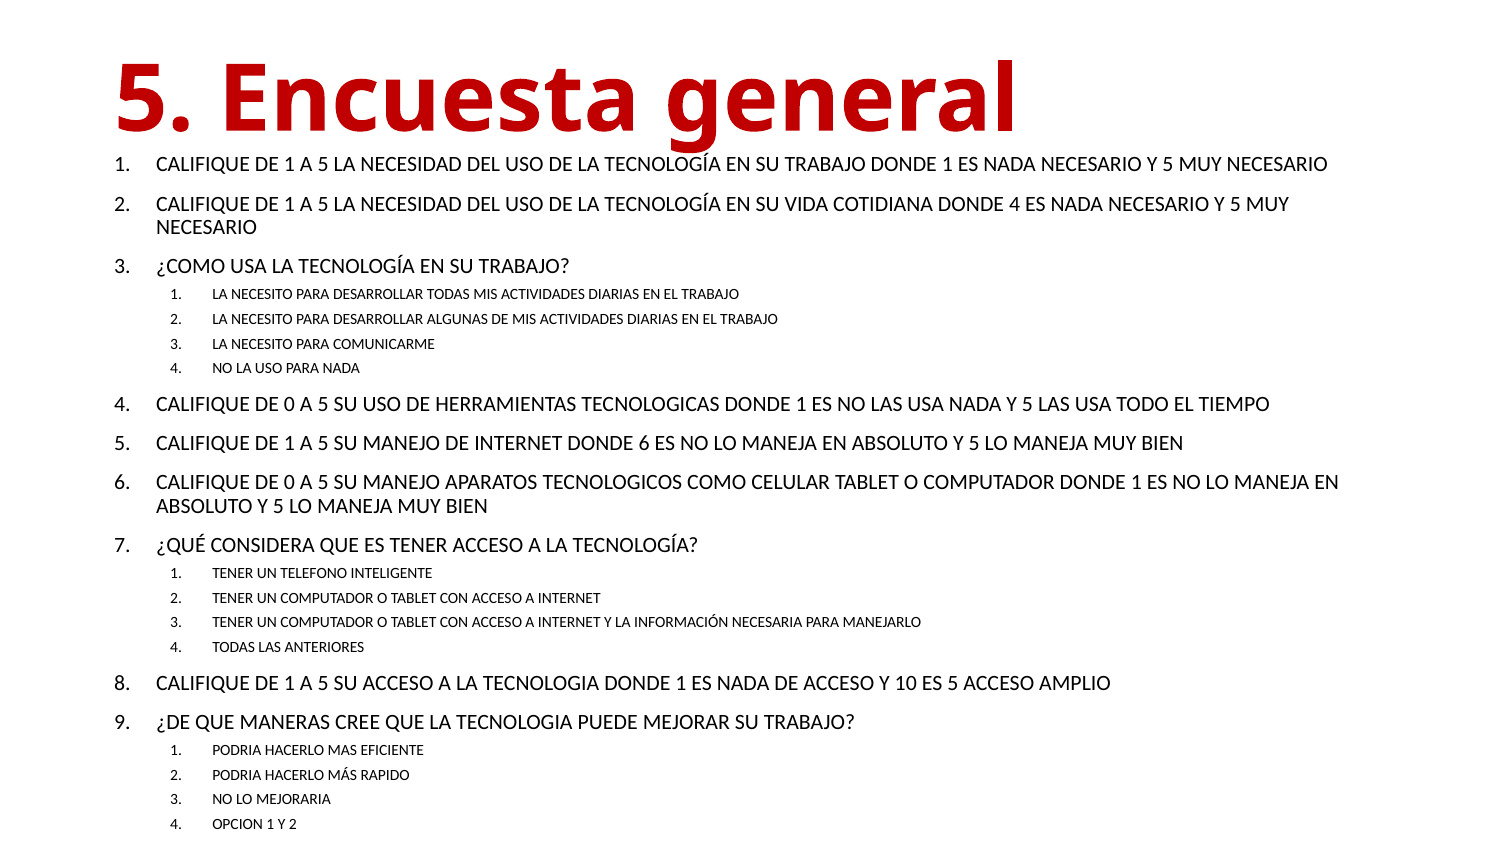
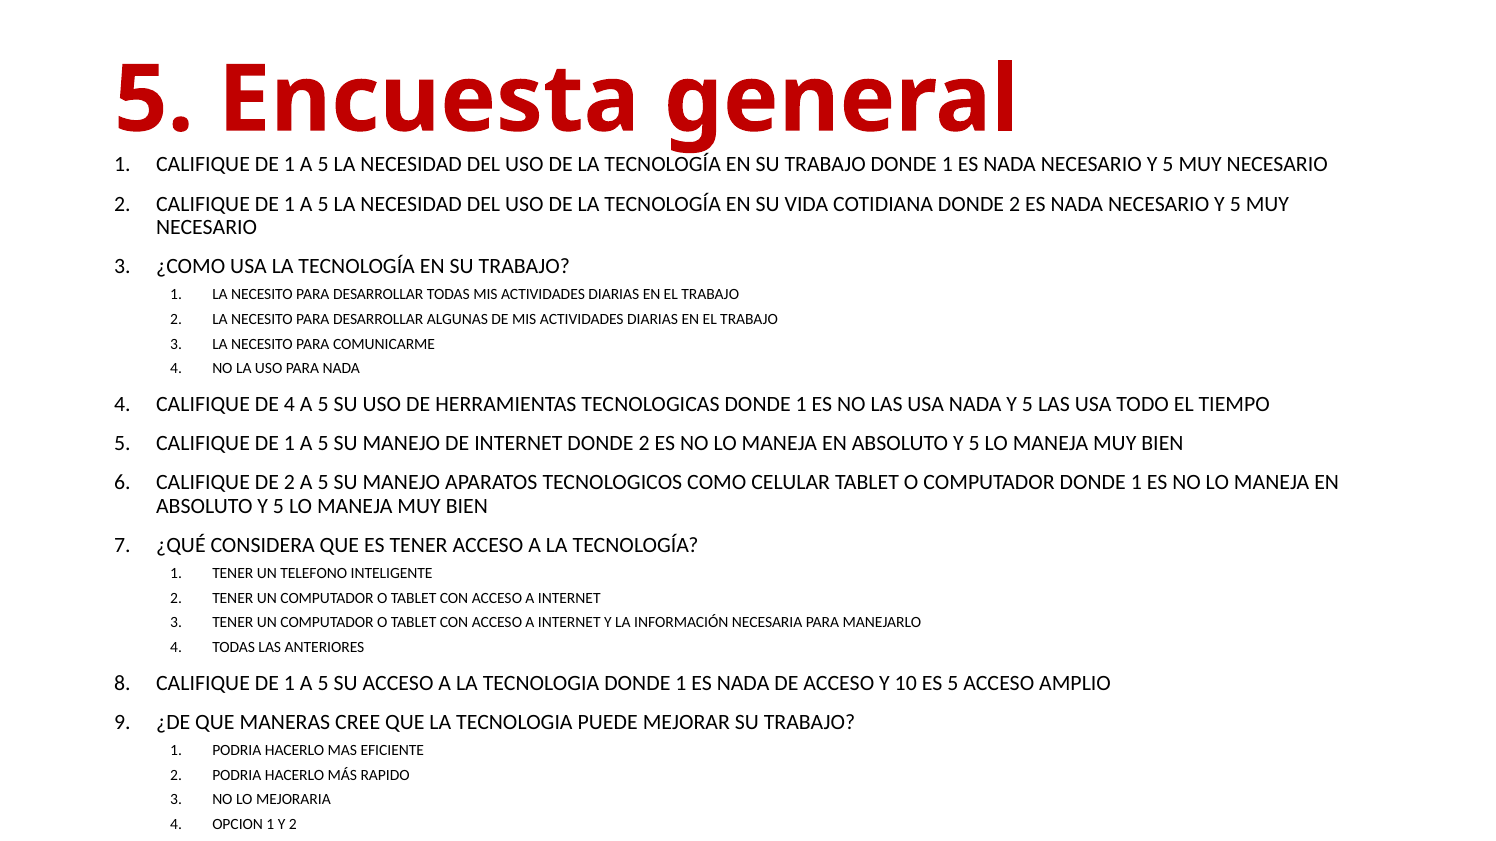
COTIDIANA DONDE 4: 4 -> 2 (1015, 204)
0: 0 -> 4 (289, 405)
INTERNET DONDE 6: 6 -> 2 (644, 444)
0: 0 -> 2 (289, 483)
